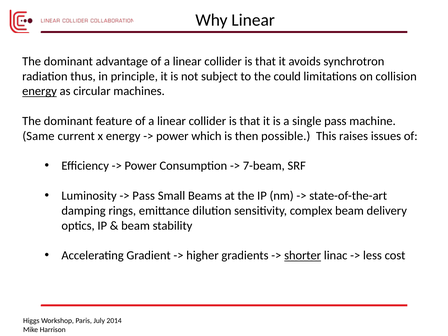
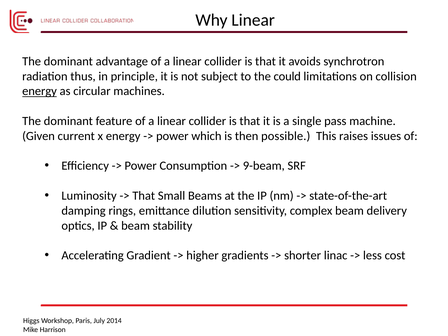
Same: Same -> Given (39, 136)
7-beam: 7-beam -> 9-beam (264, 166)
Pass: Pass -> That (144, 196)
shorter underline: present -> none (303, 256)
